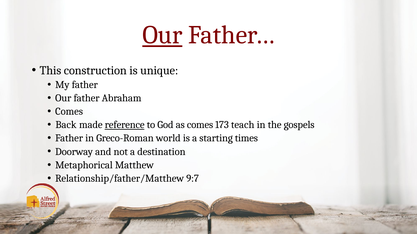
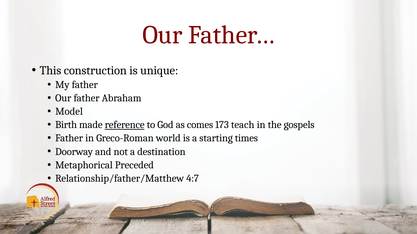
Our underline: present -> none (162, 35)
Comes: Comes -> Model (69, 112)
Back: Back -> Birth (66, 125)
Matthew: Matthew -> Preceded (134, 165)
9:7: 9:7 -> 4:7 (193, 179)
